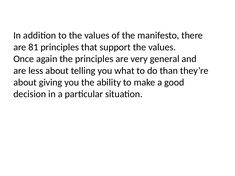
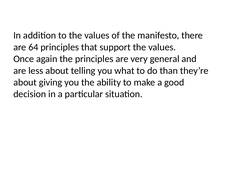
81: 81 -> 64 (33, 47)
